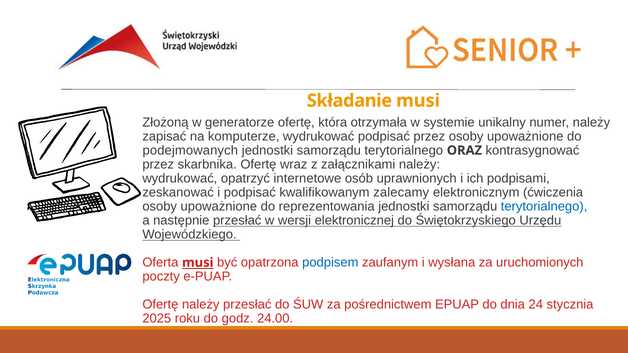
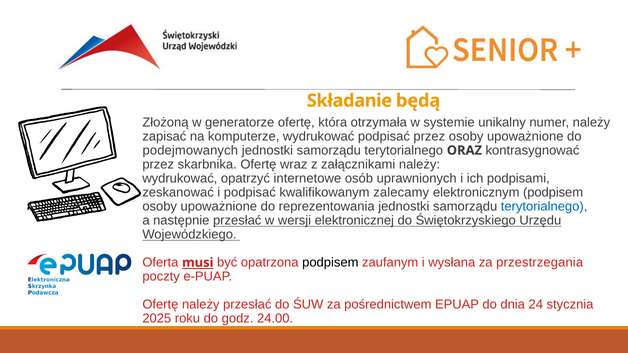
Składanie musi: musi -> będą (418, 101)
elektronicznym ćwiczenia: ćwiczenia -> podpisem (553, 193)
podpisem colour: blue -> black (330, 263)
uruchomionych: uruchomionych -> przestrzegania (540, 263)
